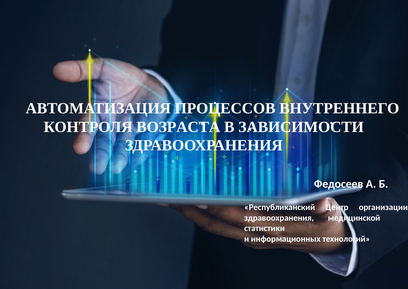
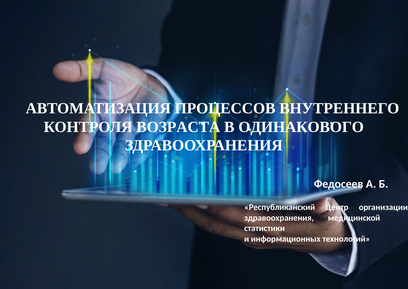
ЗАВИСИМОСТИ: ЗАВИСИМОСТИ -> ОДИНАКОВОГО (301, 127)
